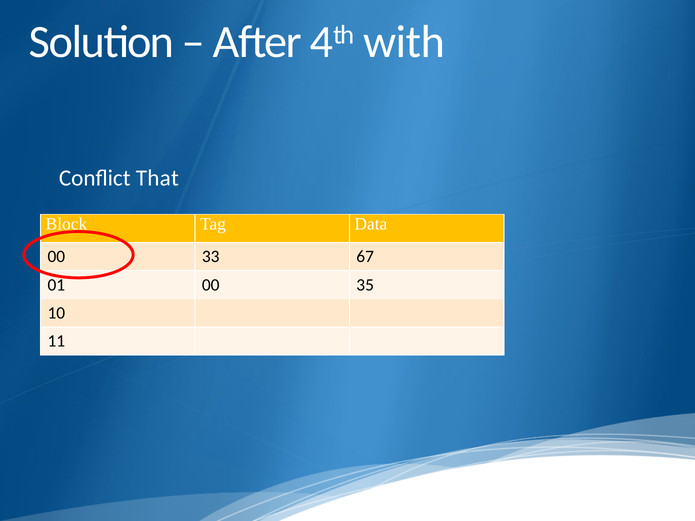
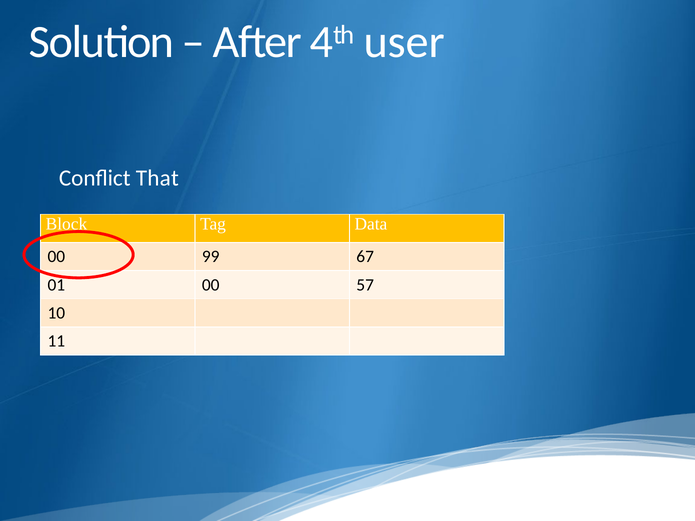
with: with -> user (404, 42)
33: 33 -> 99 (211, 257)
35: 35 -> 57 (365, 285)
